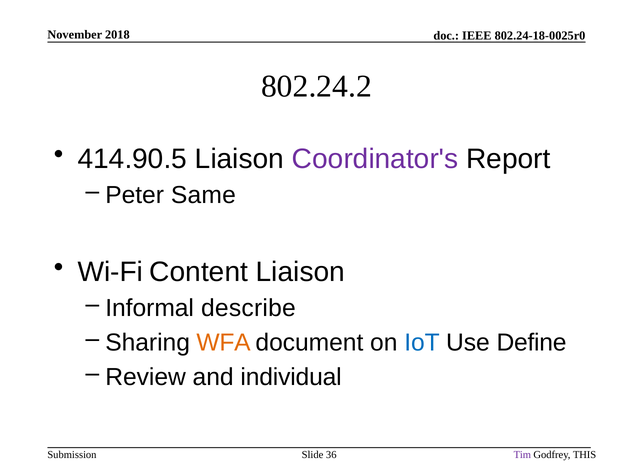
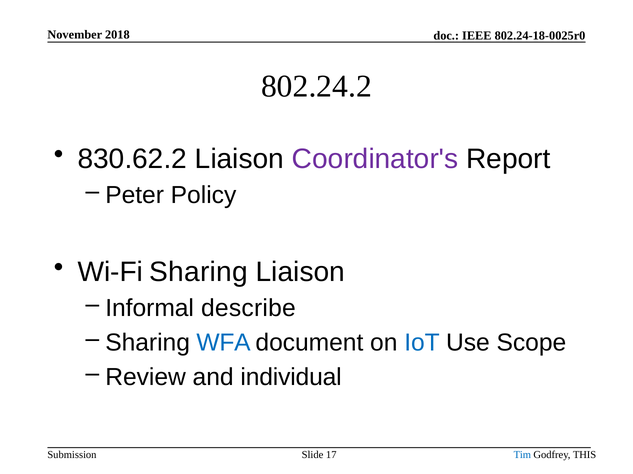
414.90.5: 414.90.5 -> 830.62.2 (132, 159)
Same: Same -> Policy (204, 196)
Wi-Fi Content: Content -> Sharing (199, 272)
WFA colour: orange -> blue (223, 343)
Define: Define -> Scope (531, 343)
36: 36 -> 17 (331, 455)
Tim colour: purple -> blue (522, 455)
